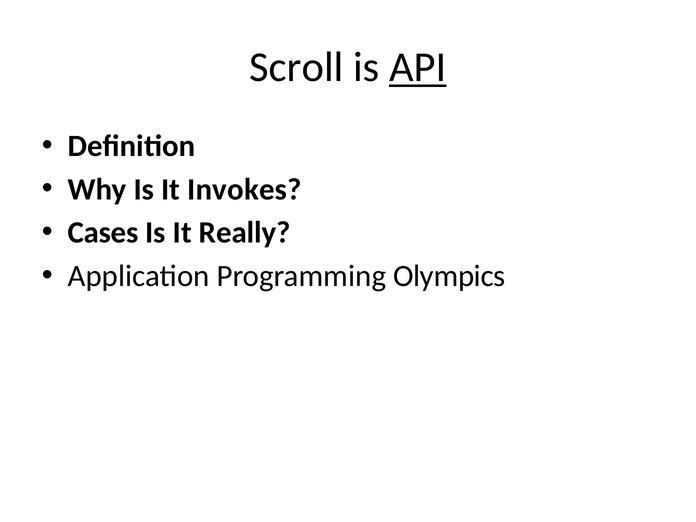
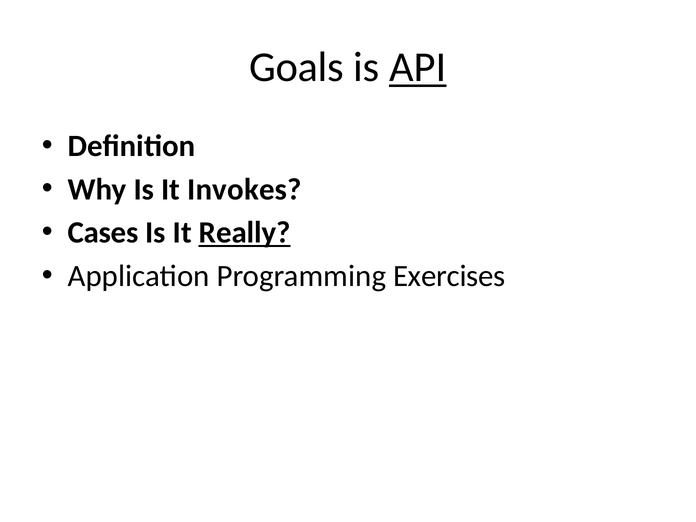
Scroll: Scroll -> Goals (297, 67)
Really underline: none -> present (245, 233)
Olympics: Olympics -> Exercises (449, 276)
